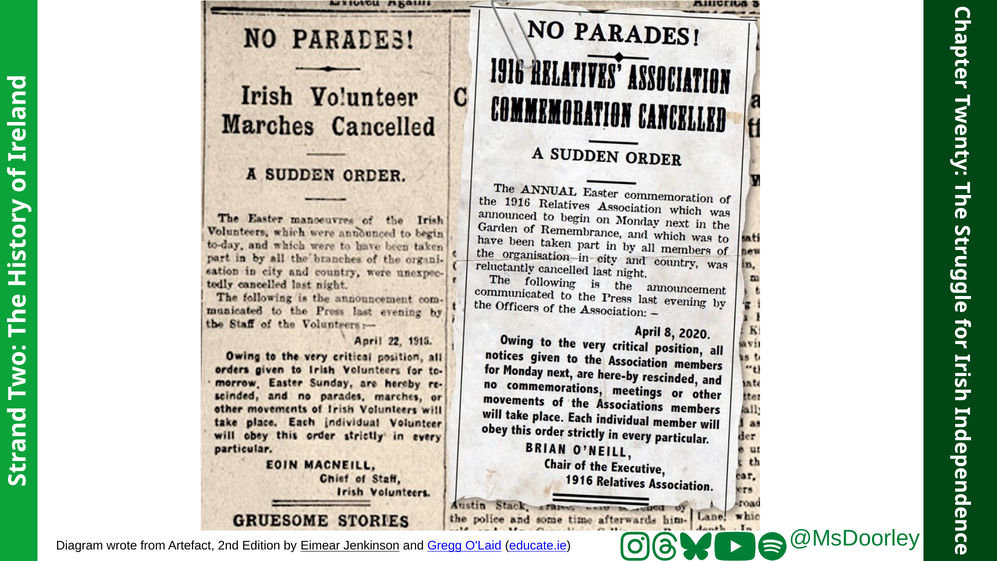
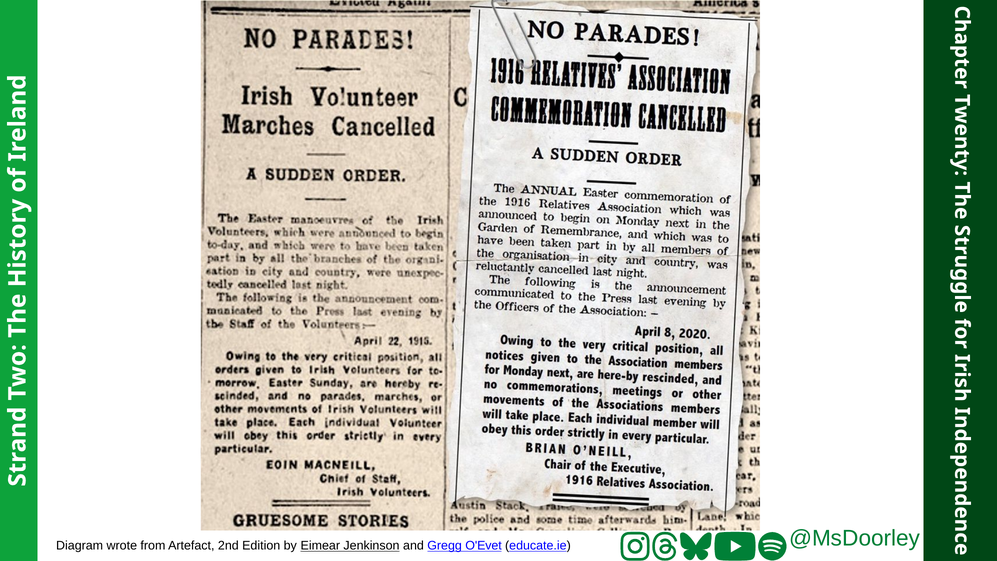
O'Laid: O'Laid -> O'Evet (484, 545)
